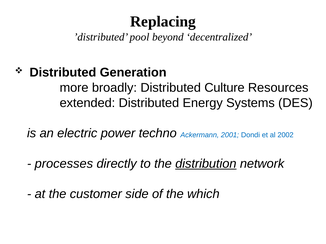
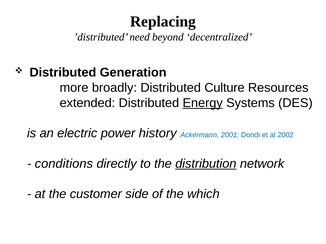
pool: pool -> need (140, 37)
Energy underline: none -> present (203, 103)
techno: techno -> history (158, 133)
processes: processes -> conditions (64, 164)
